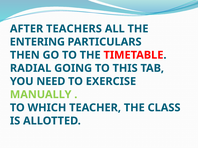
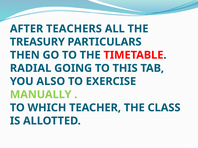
ENTERING: ENTERING -> TREASURY (37, 42)
NEED: NEED -> ALSO (51, 82)
